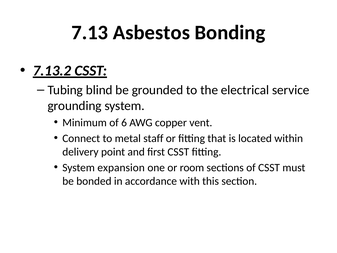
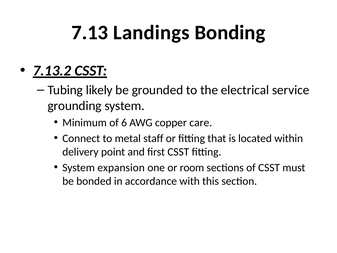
Asbestos: Asbestos -> Landings (151, 33)
blind: blind -> likely (99, 90)
vent: vent -> care (201, 123)
